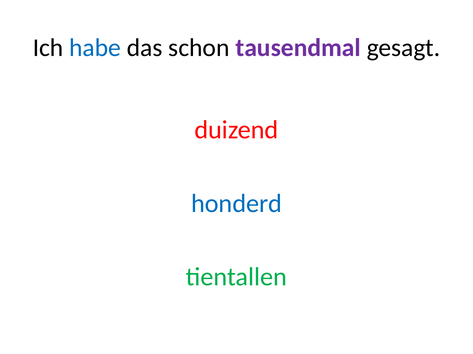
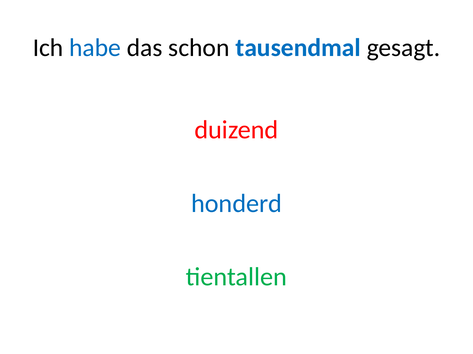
tausendmal colour: purple -> blue (298, 48)
